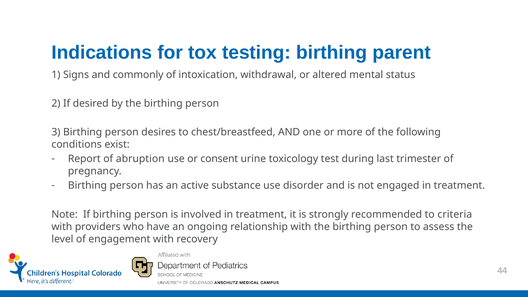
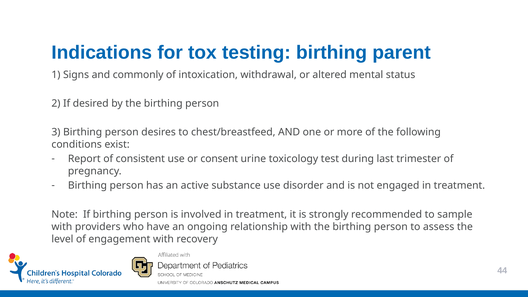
abruption: abruption -> consistent (140, 159)
criteria: criteria -> sample (455, 215)
